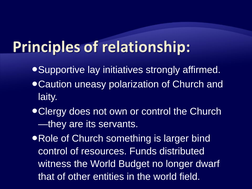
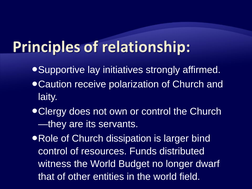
uneasy: uneasy -> receive (90, 84)
something: something -> dissipation (129, 139)
